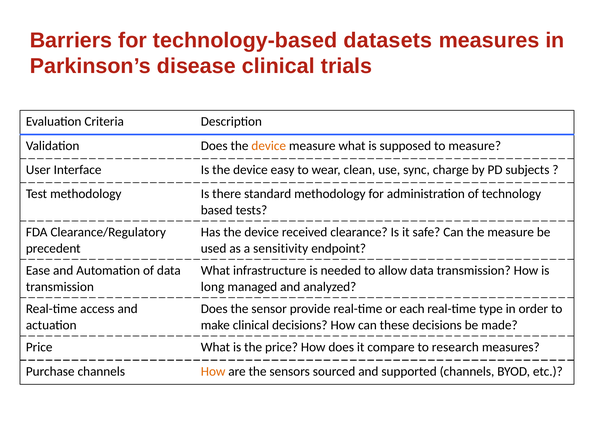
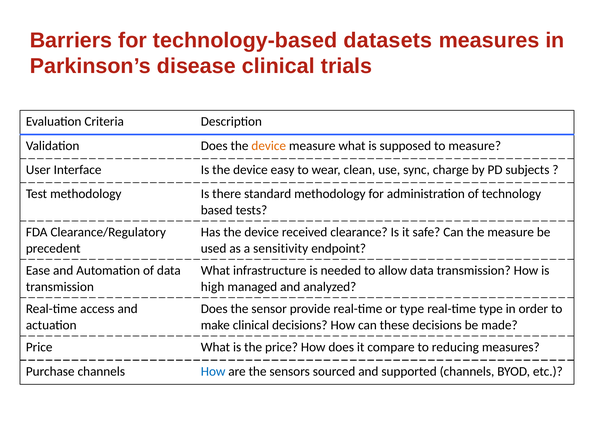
long: long -> high (213, 287)
or each: each -> type (412, 309)
research: research -> reducing (455, 347)
How colour: orange -> blue (213, 371)
